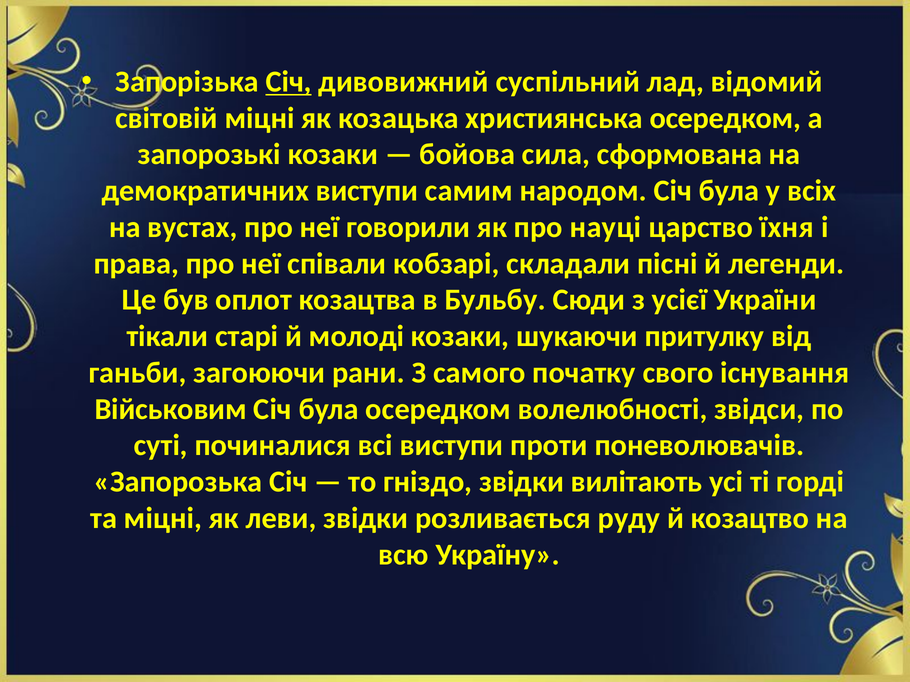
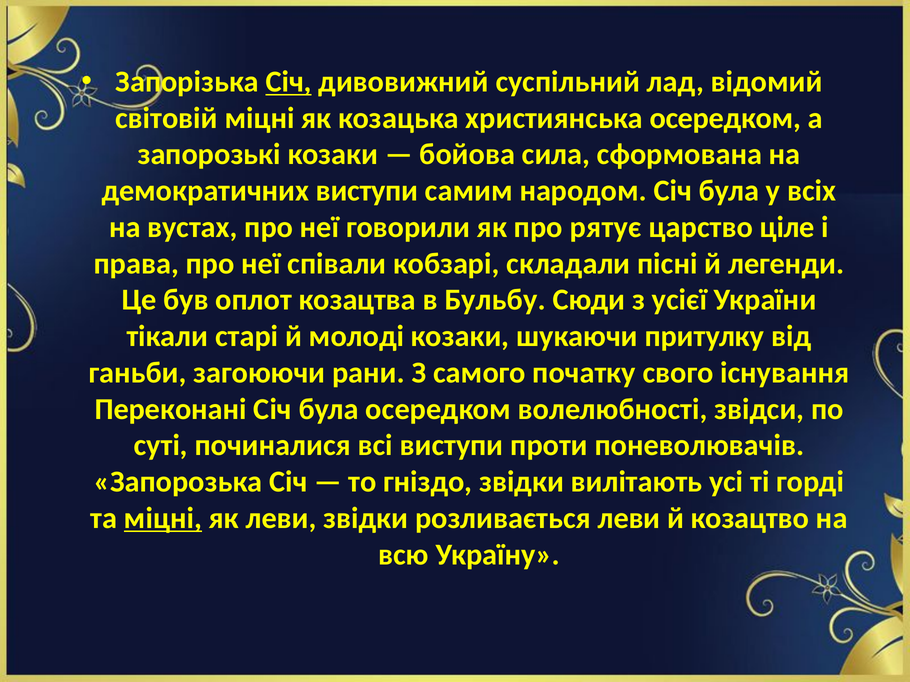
науці: науці -> рятує (606, 227)
їхня: їхня -> ціле (787, 227)
Військовим: Військовим -> Переконані (171, 409)
міцні underline: none -> present (163, 519)
розливається руду: руду -> леви (629, 519)
